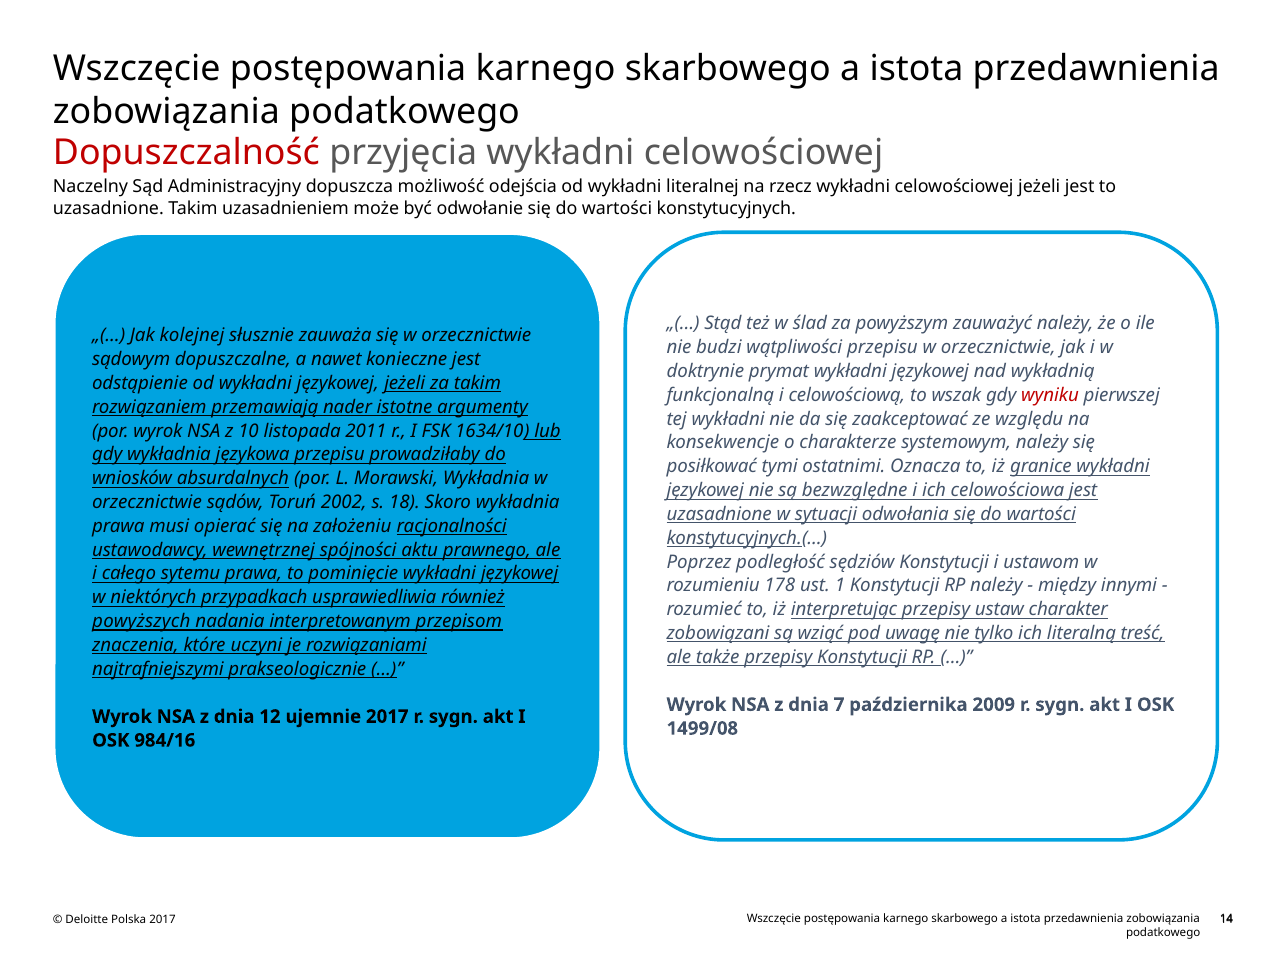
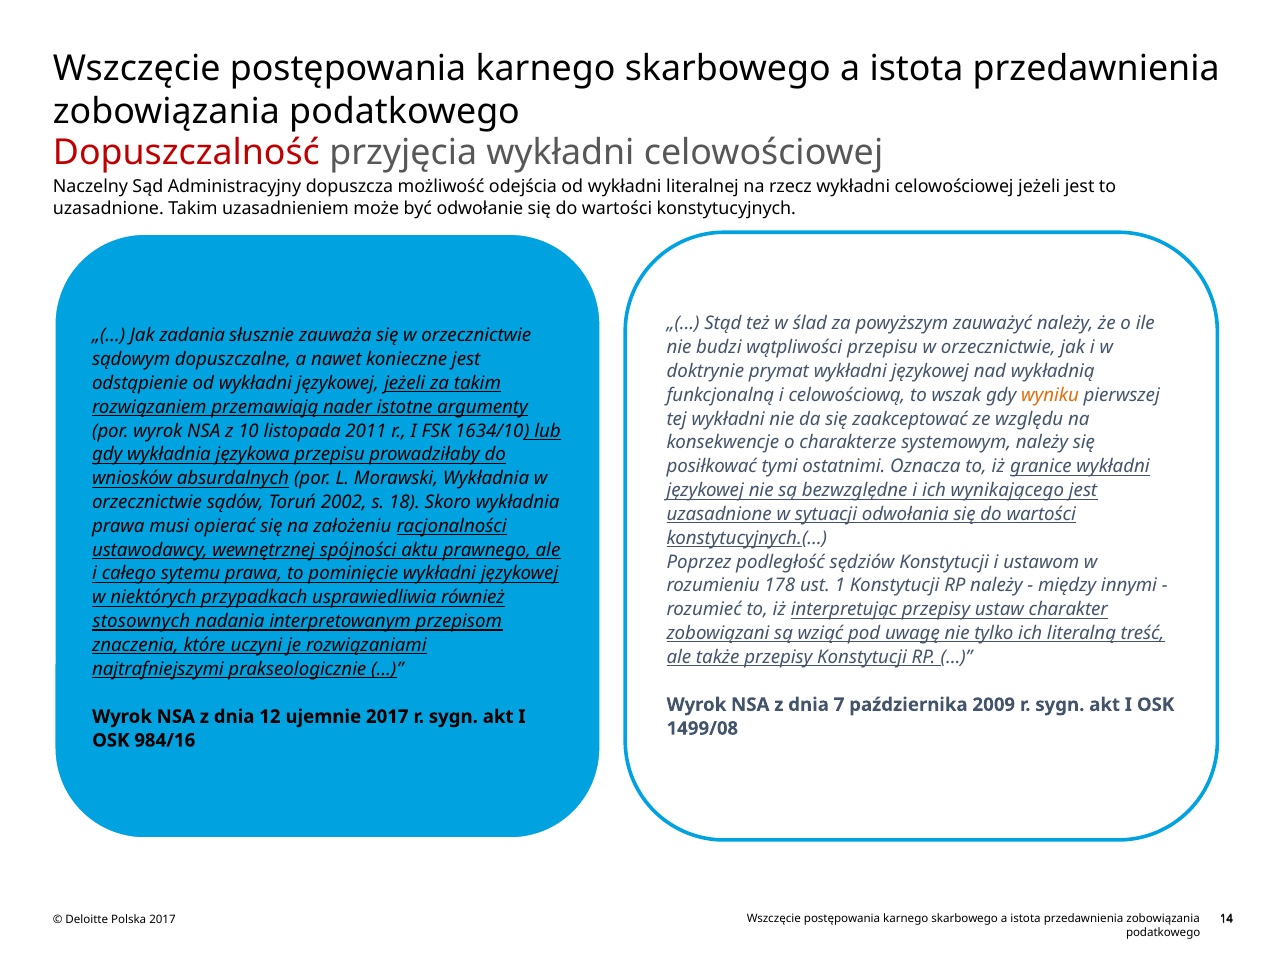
kolejnej: kolejnej -> zadania (192, 335)
wyniku colour: red -> orange (1050, 395)
celowościowa: celowościowa -> wynikającego (1007, 490)
powyższych: powyższych -> stosownych (141, 621)
